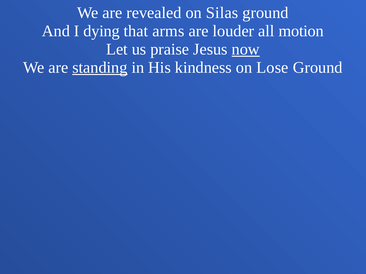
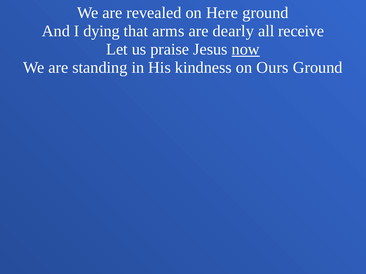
Silas: Silas -> Here (222, 13)
louder: louder -> dearly (233, 31)
motion: motion -> receive (301, 31)
standing underline: present -> none (100, 68)
Lose: Lose -> Ours (272, 68)
